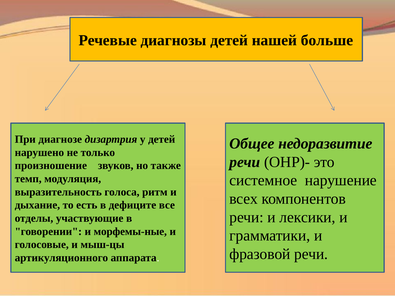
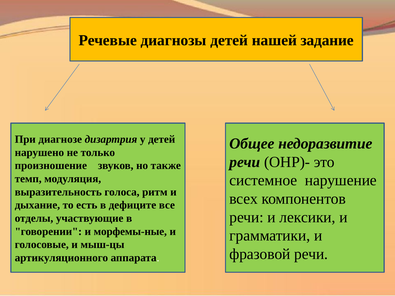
больше: больше -> задание (327, 40)
